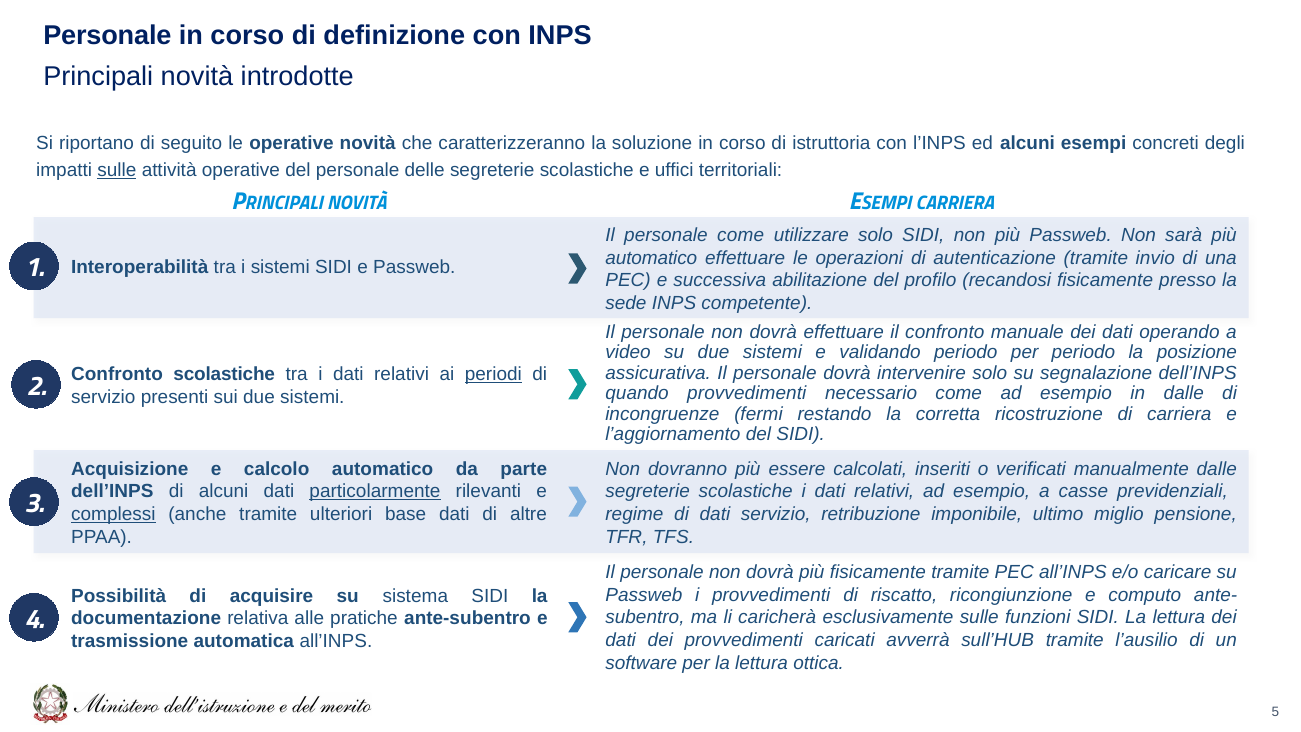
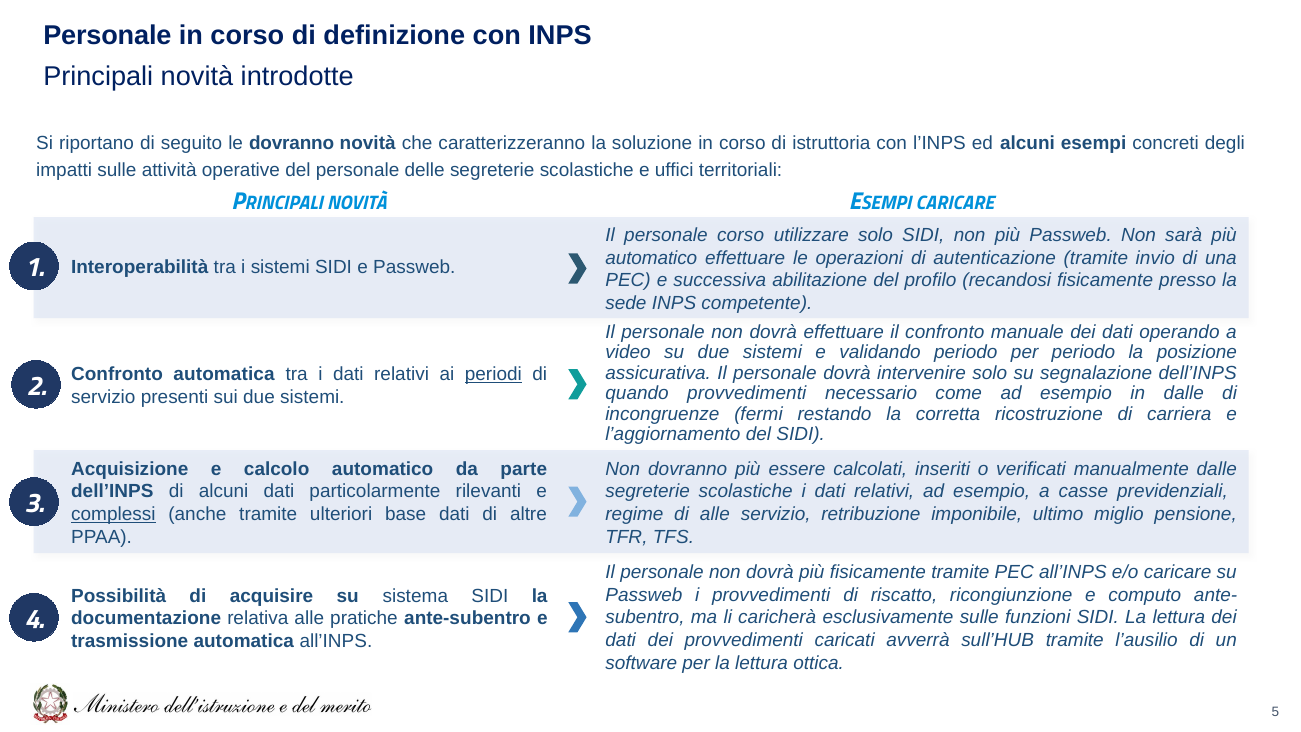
le operative: operative -> dovranno (292, 143)
sulle underline: present -> none (117, 170)
CARRIERA: CARRIERA -> CARICARE (955, 203)
personale come: come -> corso (741, 235)
Confronto scolastiche: scolastiche -> automatica (224, 374)
particolarmente underline: present -> none (375, 491)
di dati: dati -> alle (715, 514)
